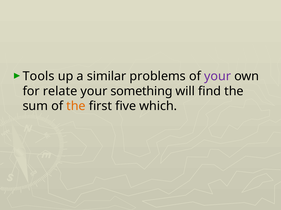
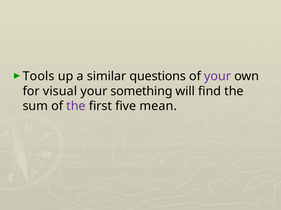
problems: problems -> questions (158, 76)
relate: relate -> visual (60, 91)
the colour: orange -> purple (76, 106)
which: which -> mean (158, 106)
